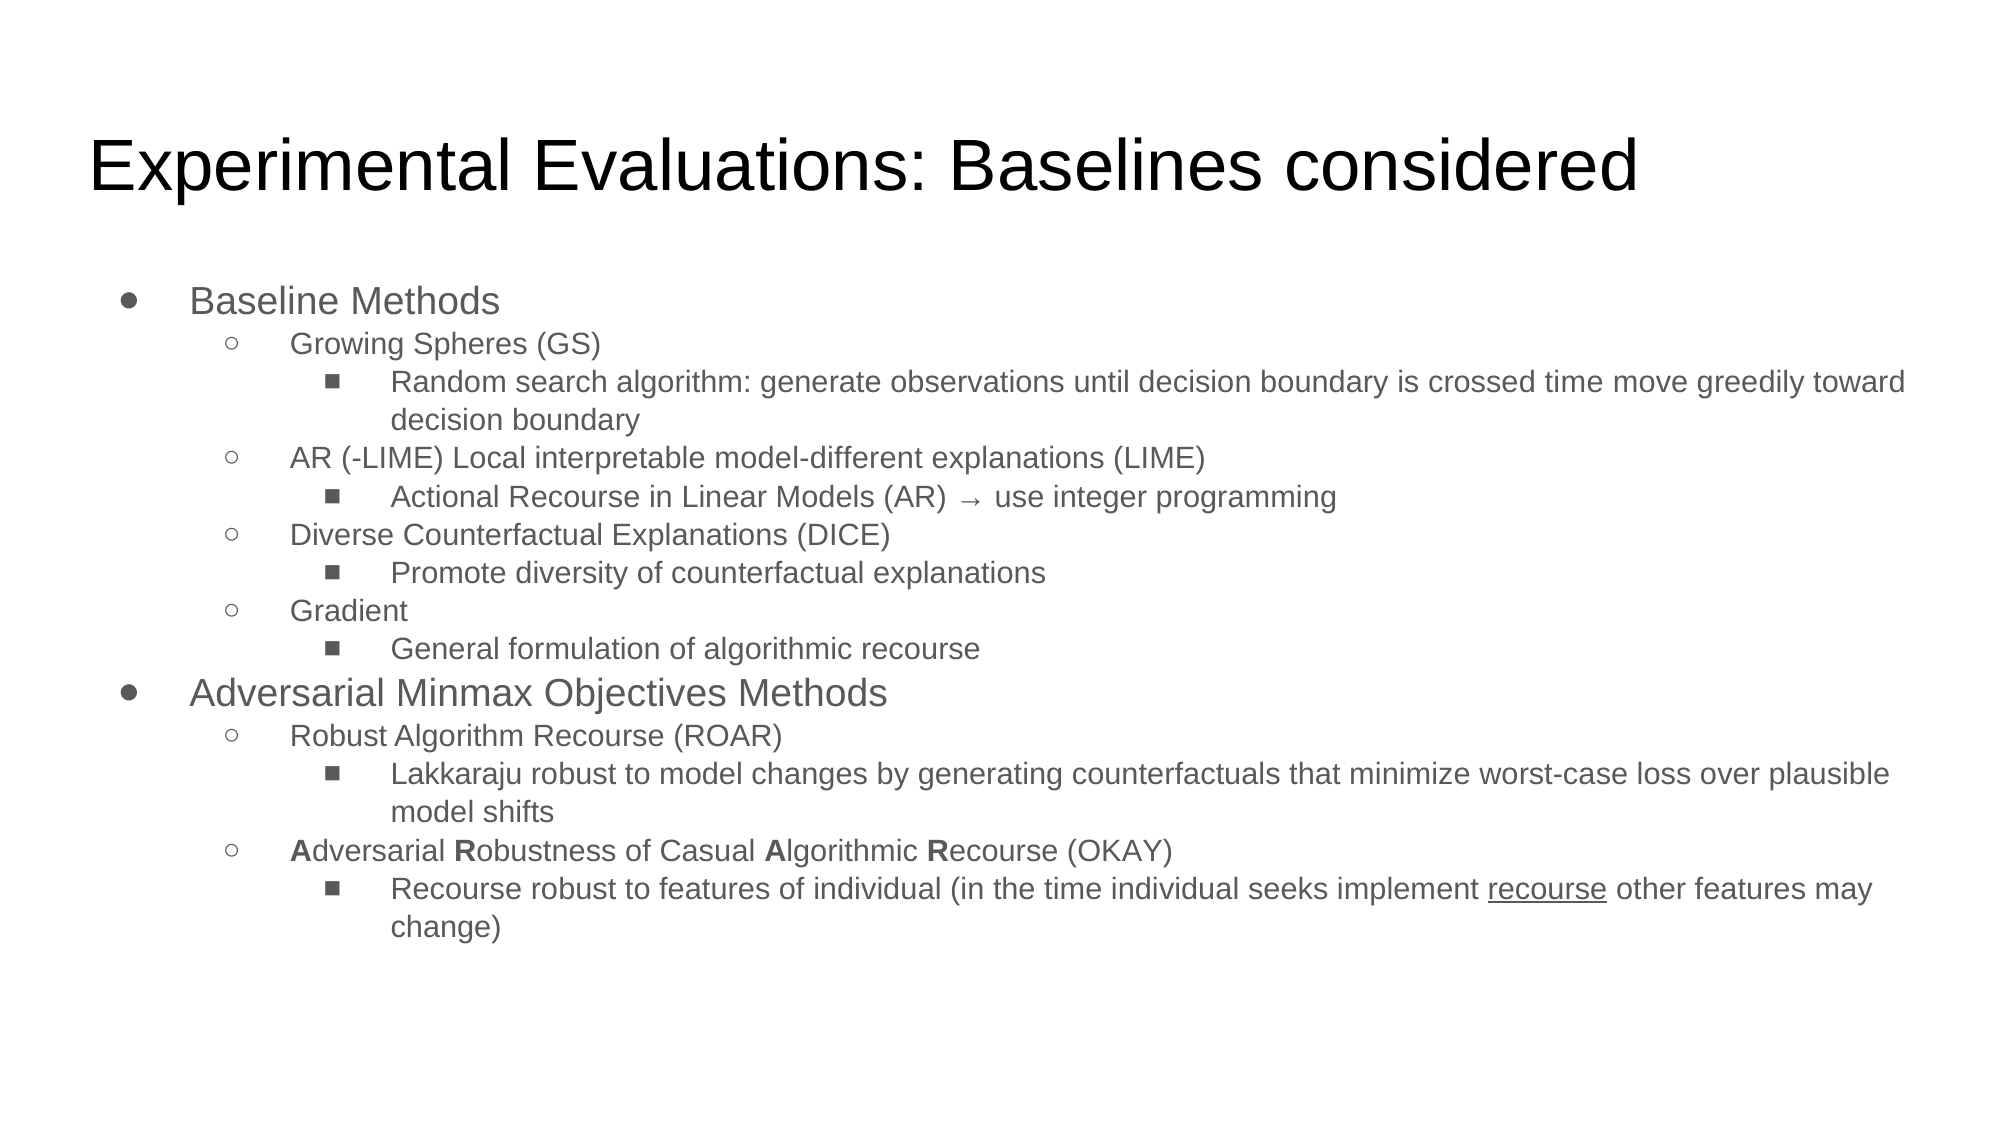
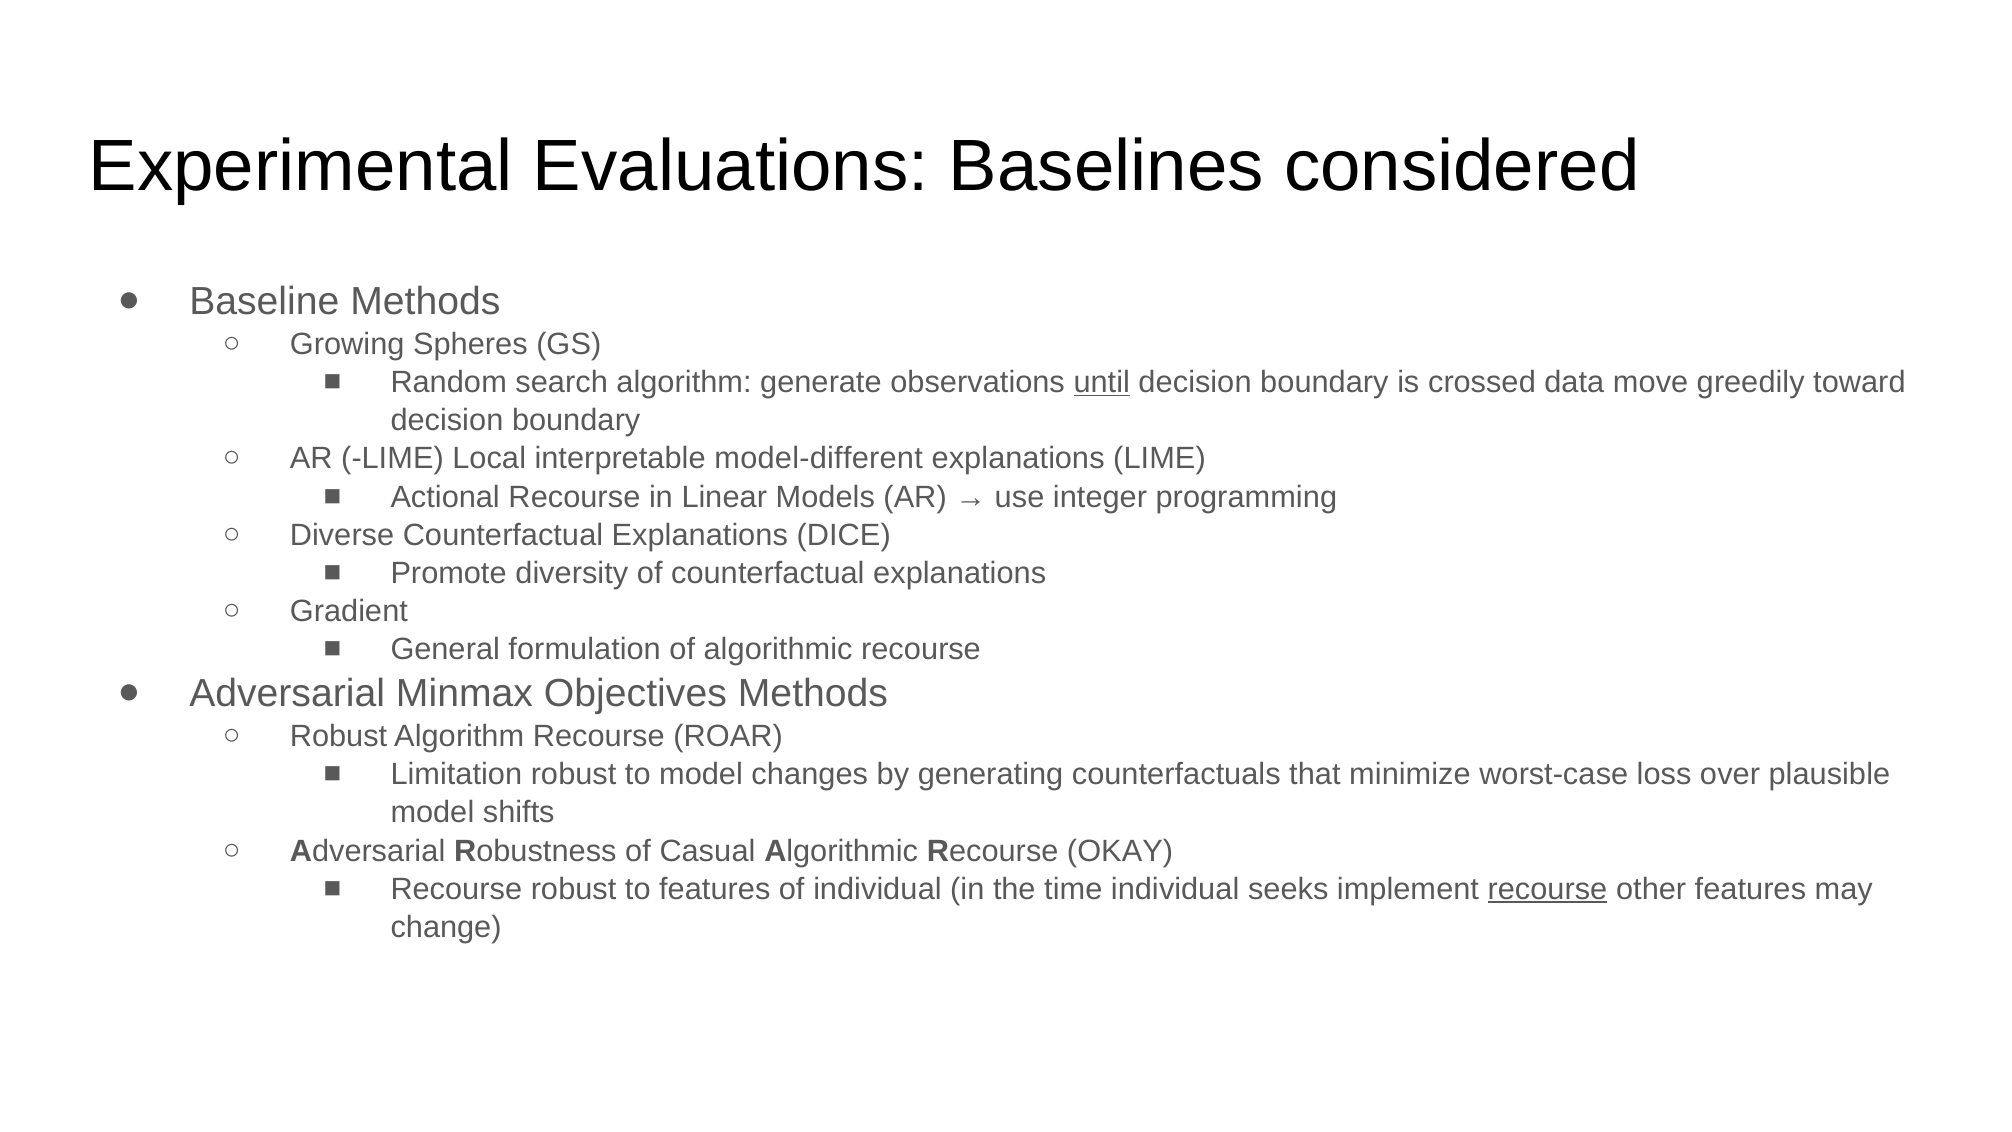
until underline: none -> present (1102, 382)
crossed time: time -> data (1574, 382)
Lakkaraju: Lakkaraju -> Limitation (456, 774)
